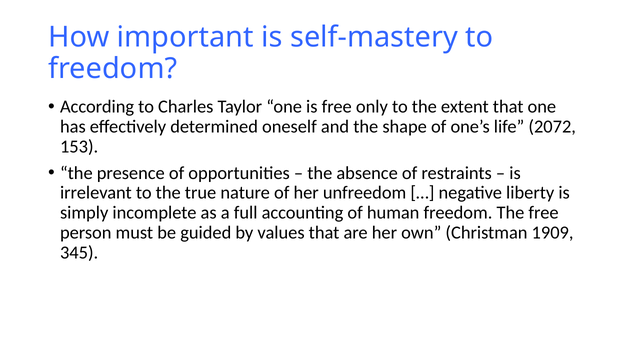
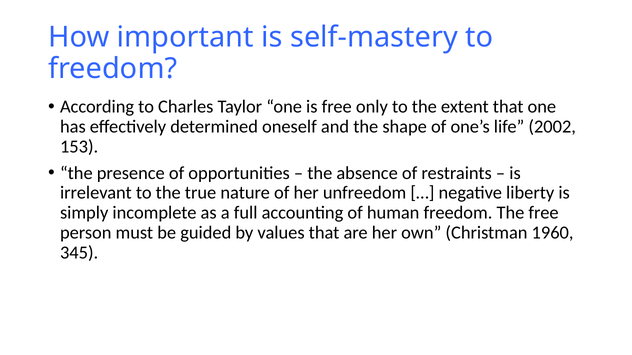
2072: 2072 -> 2002 (552, 127)
1909: 1909 -> 1960 (553, 233)
